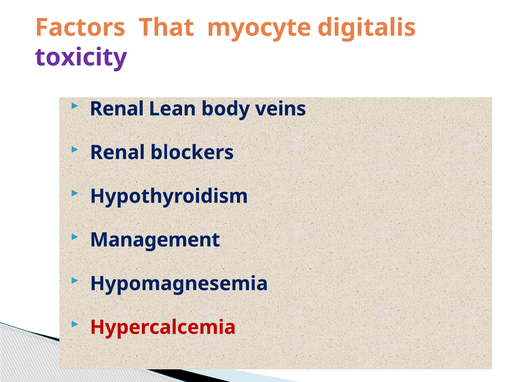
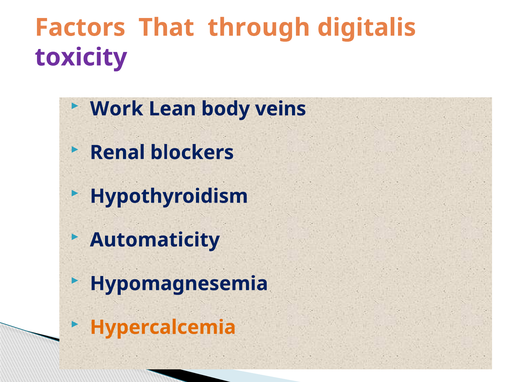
myocyte: myocyte -> through (259, 28)
Renal: Renal -> Work (117, 109)
Management: Management -> Automaticity (155, 240)
Hypercalcemia colour: red -> orange (163, 327)
